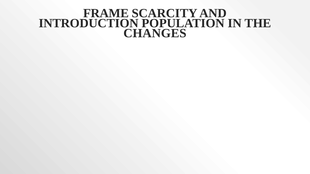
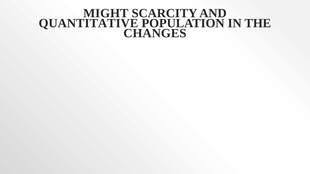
FRAME: FRAME -> MIGHT (106, 13)
INTRODUCTION: INTRODUCTION -> QUANTITATIVE (88, 23)
